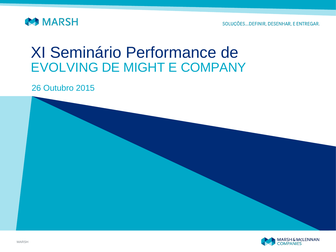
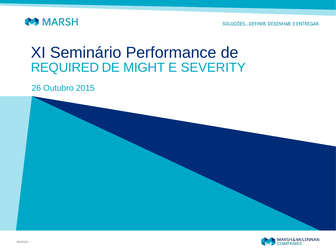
EVOLVING: EVOLVING -> REQUIRED (65, 68)
COMPANY: COMPANY -> SEVERITY (213, 68)
